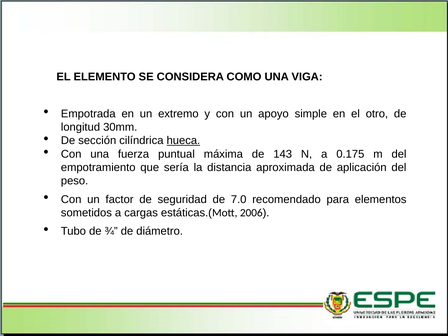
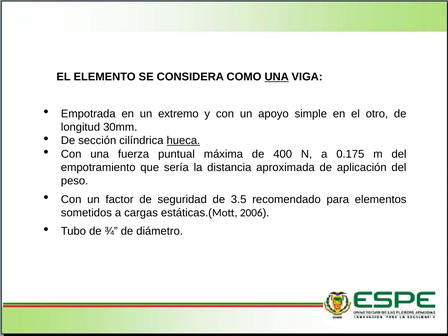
UNA underline: none -> present (277, 77)
143: 143 -> 400 (283, 154)
7.0: 7.0 -> 3.5 (239, 199)
